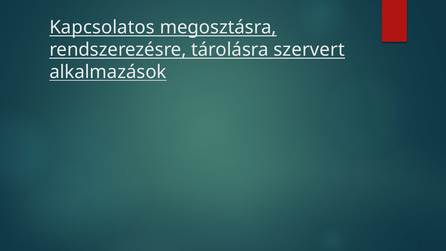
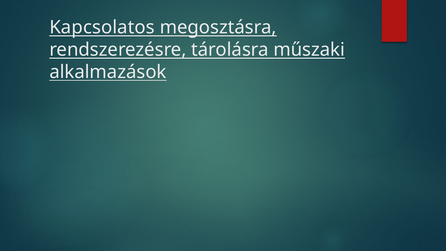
szervert: szervert -> műszaki (309, 50)
